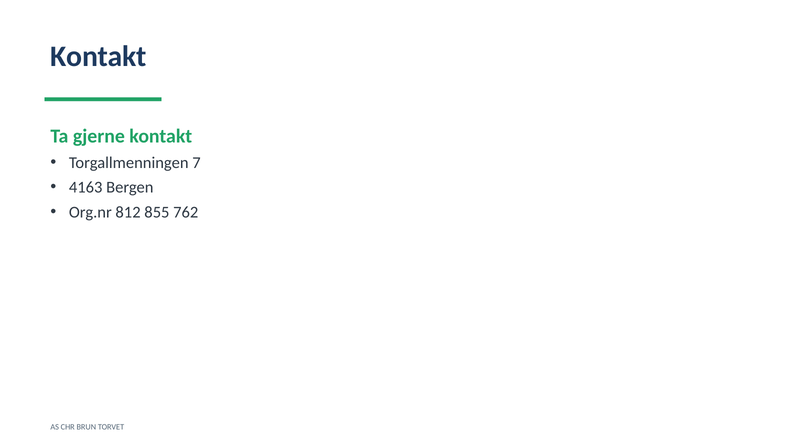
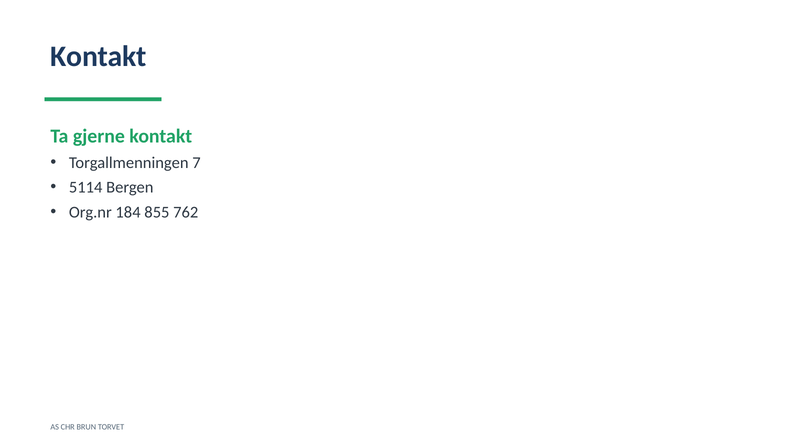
4163: 4163 -> 5114 (86, 188)
812: 812 -> 184 (128, 212)
